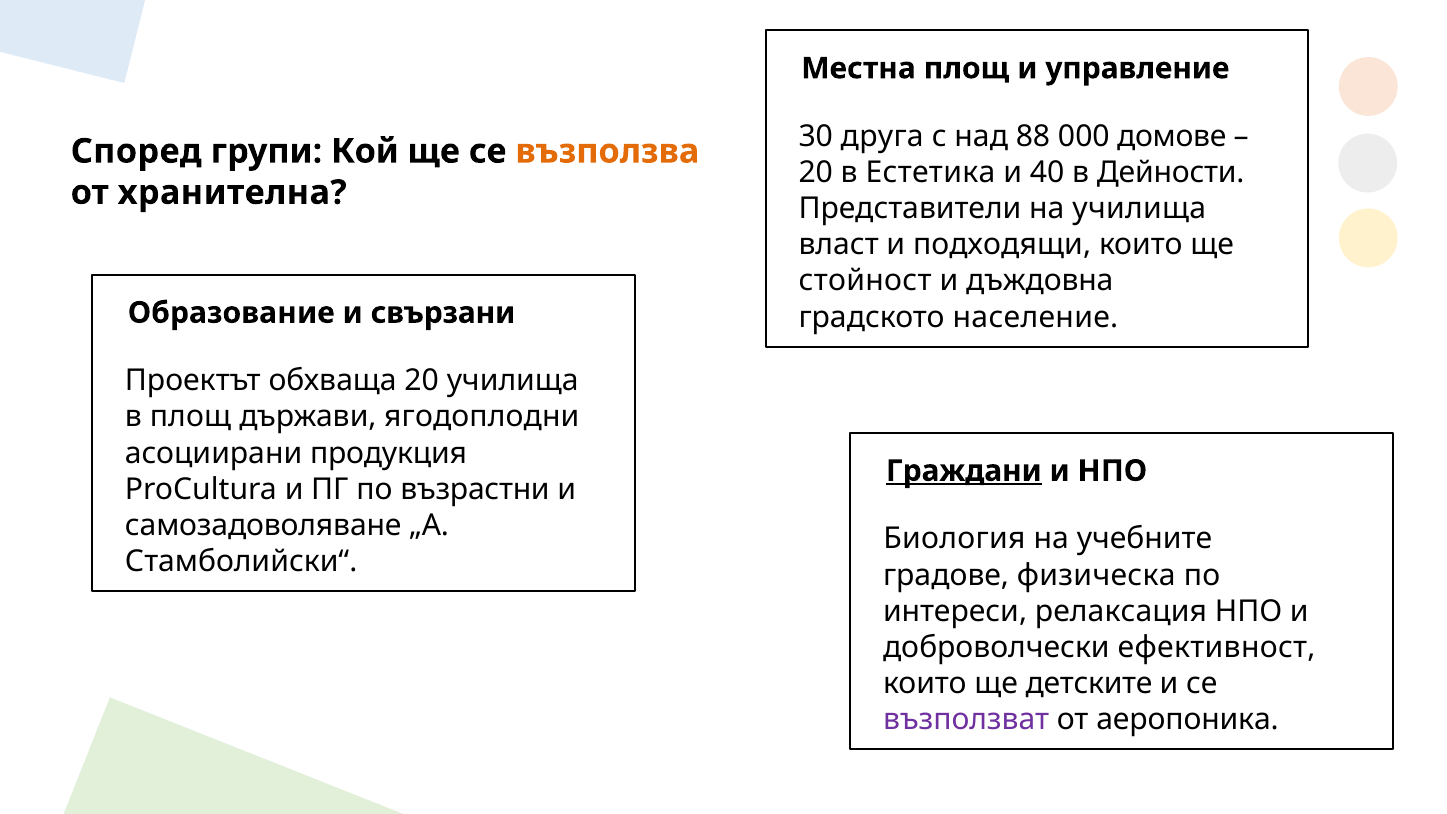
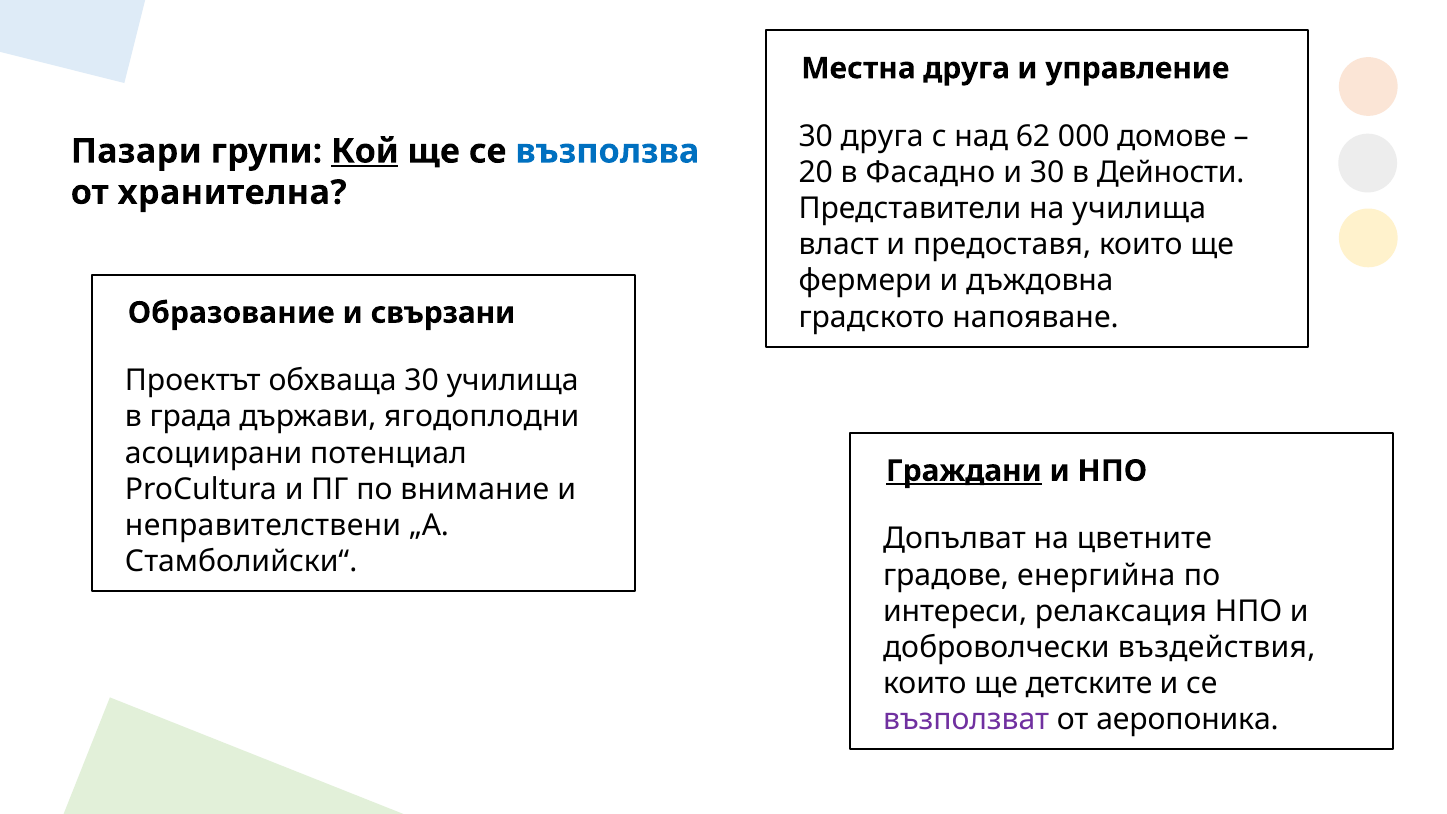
Местна площ: площ -> друга (967, 68)
88: 88 -> 62 (1033, 136)
Според: Според -> Пазари (136, 151)
Кой underline: none -> present (365, 151)
възползва colour: orange -> blue (607, 151)
Естетика: Естетика -> Фасадно (930, 172)
и 40: 40 -> 30 (1047, 172)
подходящи: подходящи -> предоставя (1002, 245)
стойност: стойност -> фермери (865, 281)
население: население -> напояване (1036, 317)
обхваща 20: 20 -> 30 (422, 381)
в площ: площ -> града (191, 417)
продукция: продукция -> потенциал (388, 453)
възрастни: възрастни -> внимание (475, 489)
самозадоволяване: самозадоволяване -> неправителствени (263, 526)
Биология: Биология -> Допълват (955, 539)
учебните: учебните -> цветните (1144, 539)
физическа: физическа -> енергийна (1096, 575)
ефективност: ефективност -> въздействия (1217, 647)
